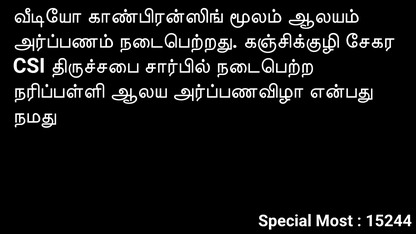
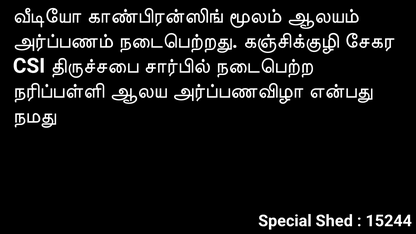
Most: Most -> Shed (334, 221)
